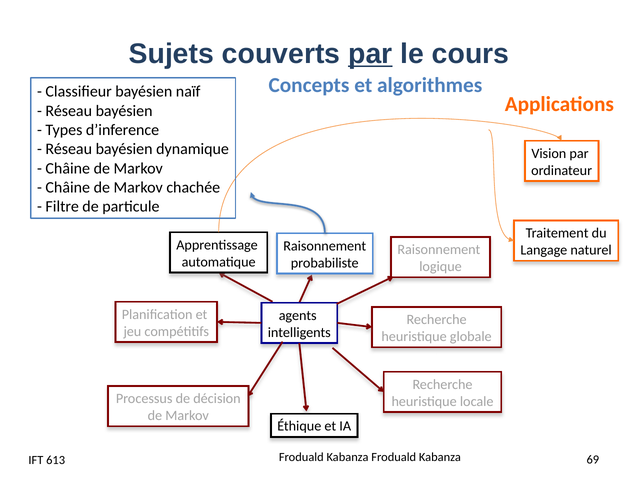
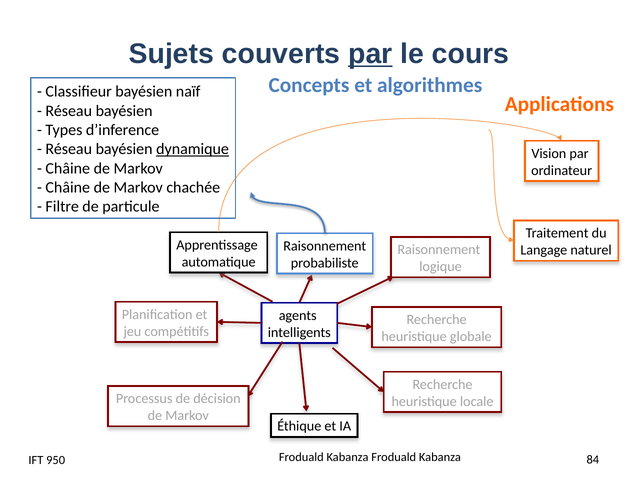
dynamique underline: none -> present (193, 149)
69: 69 -> 84 (593, 460)
613: 613 -> 950 (56, 461)
